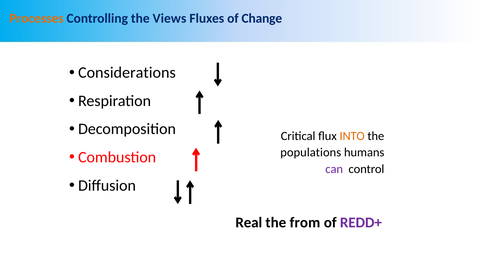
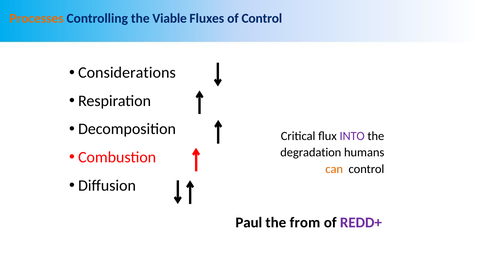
Views: Views -> Viable (170, 18)
of Change: Change -> Control (262, 18)
INTO colour: orange -> purple (352, 136)
populations: populations -> degradation (311, 152)
can colour: purple -> orange (334, 169)
Real: Real -> Paul (249, 222)
